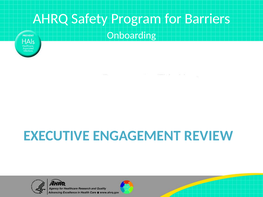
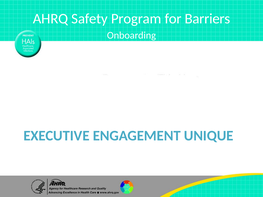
REVIEW: REVIEW -> UNIQUE (209, 136)
